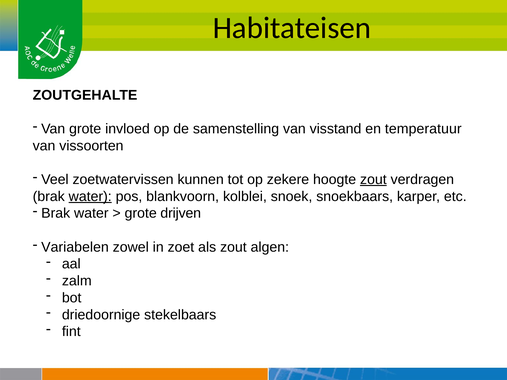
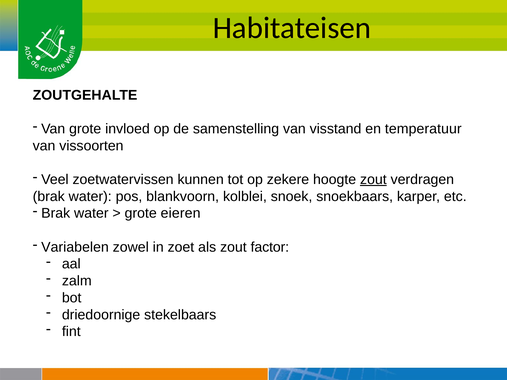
water underline: present -> none (90, 197)
drijven: drijven -> eieren (181, 213)
algen: algen -> factor (270, 247)
